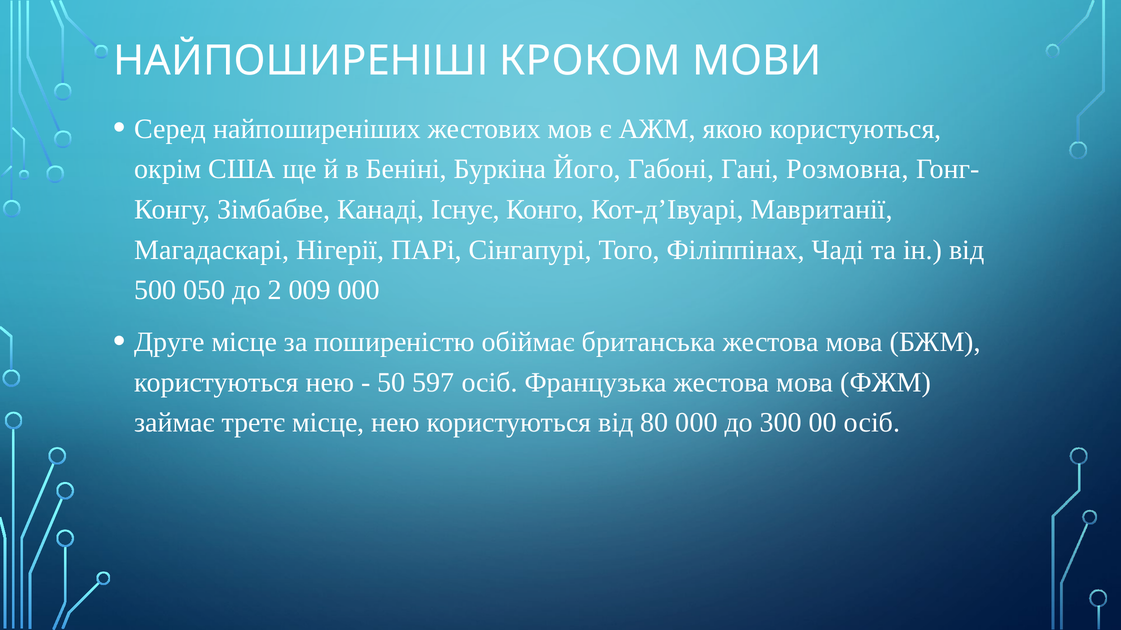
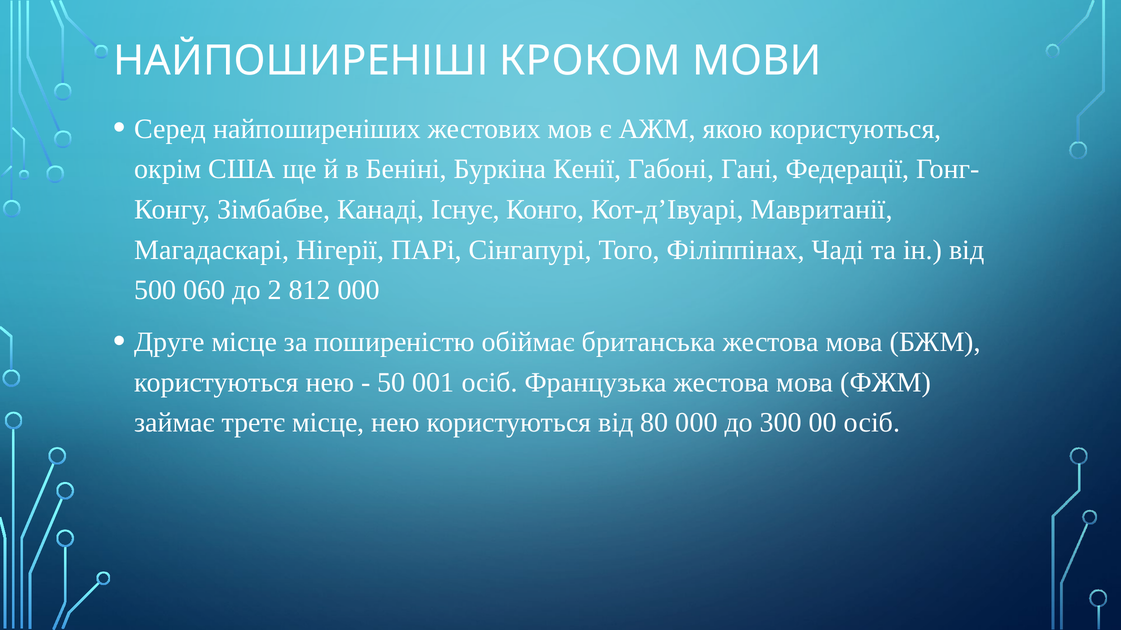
Його: Його -> Кенії (587, 169)
Розмовна: Розмовна -> Федерації (848, 169)
050: 050 -> 060 (204, 290)
009: 009 -> 812 (310, 290)
597: 597 -> 001 (433, 383)
